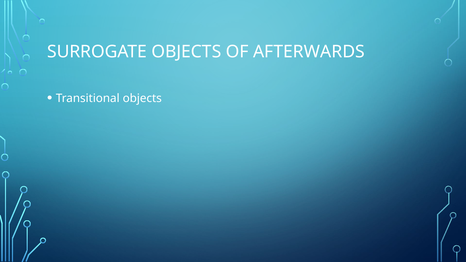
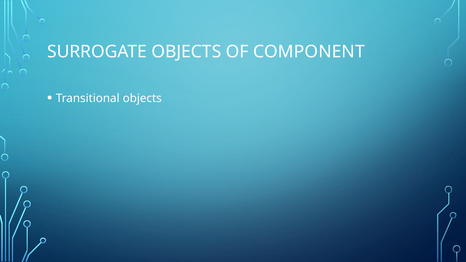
AFTERWARDS: AFTERWARDS -> COMPONENT (309, 52)
